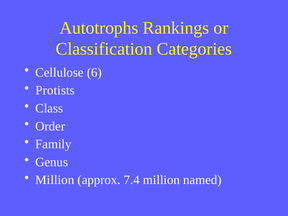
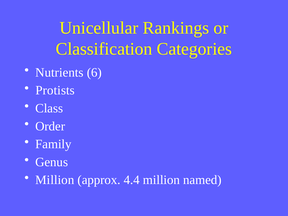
Autotrophs: Autotrophs -> Unicellular (99, 28)
Cellulose: Cellulose -> Nutrients (59, 72)
7.4: 7.4 -> 4.4 (132, 180)
